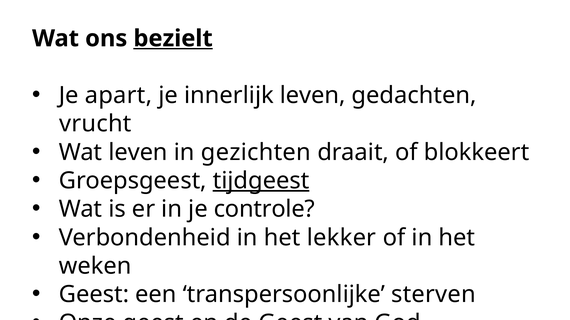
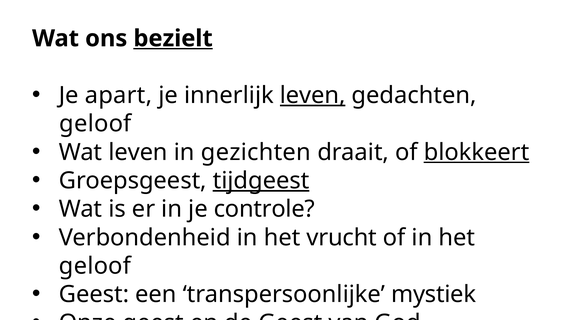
leven underline: none -> present (313, 96)
vrucht: vrucht -> geloof (95, 124)
blokkeert underline: none -> present (477, 153)
lekker: lekker -> vrucht (342, 238)
weken: weken -> geloof (95, 266)
sterven: sterven -> mystiek (434, 295)
